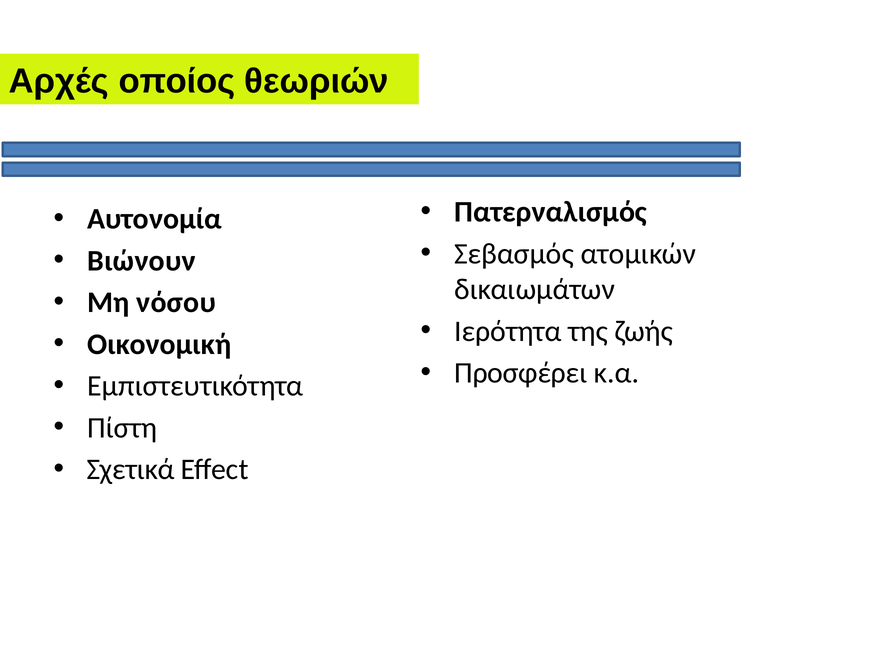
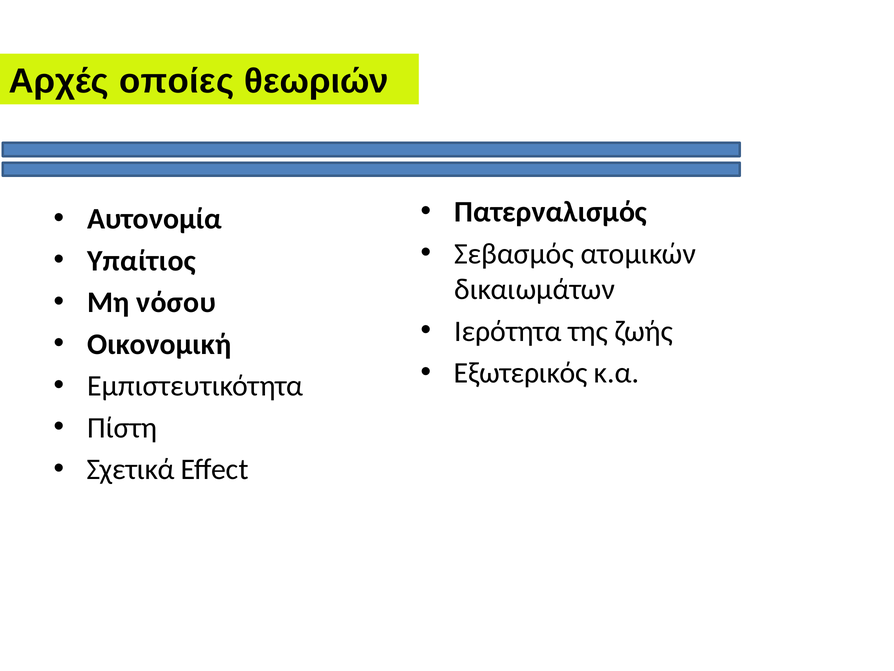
οποίος: οποίος -> οποίες (177, 81)
Βιώνουν: Βιώνουν -> Υπαίτιος (142, 261)
Προσφέρει: Προσφέρει -> Εξωτερικός (521, 373)
